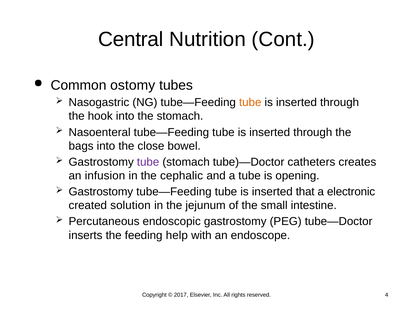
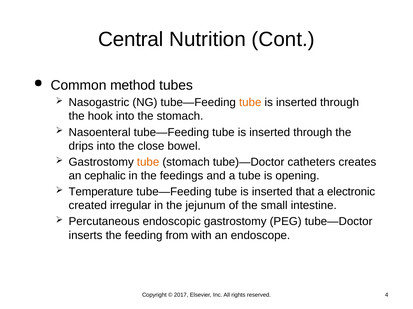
ostomy: ostomy -> method (133, 85)
bags: bags -> drips (81, 146)
tube colour: purple -> orange (148, 162)
infusion: infusion -> cephalic (105, 176)
cephalic: cephalic -> feedings (182, 176)
Gastrostomy: Gastrostomy -> Temperature (101, 192)
solution: solution -> irregular (131, 206)
help: help -> from (177, 236)
